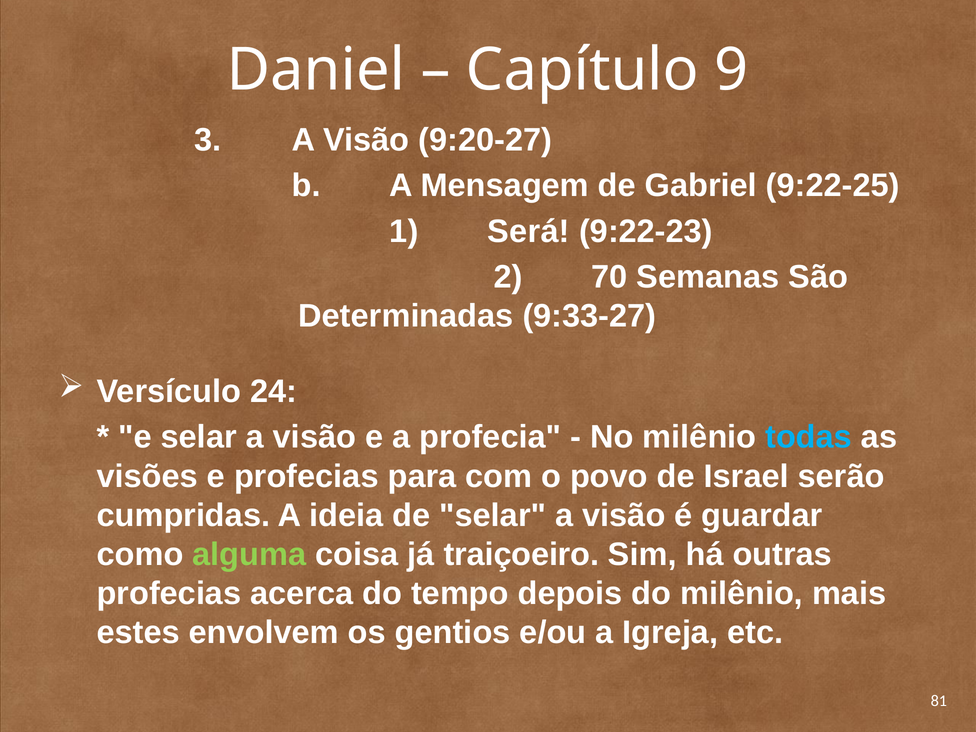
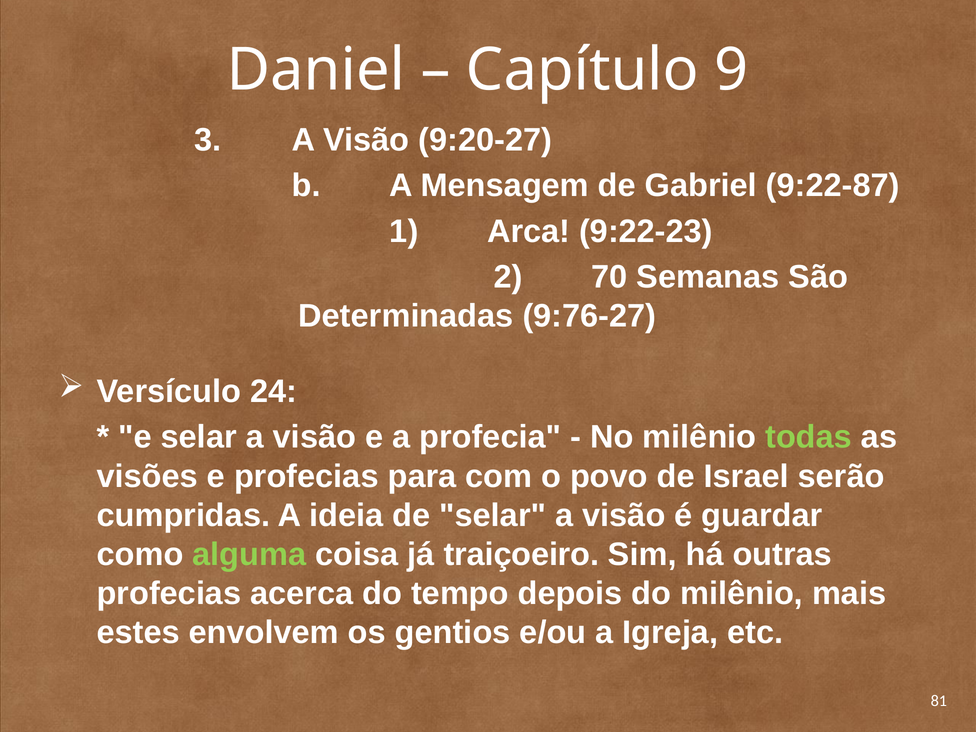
9:22-25: 9:22-25 -> 9:22-87 (833, 186)
Será: Será -> Arca (529, 231)
9:33-27: 9:33-27 -> 9:76-27 (589, 316)
todas colour: light blue -> light green (809, 437)
